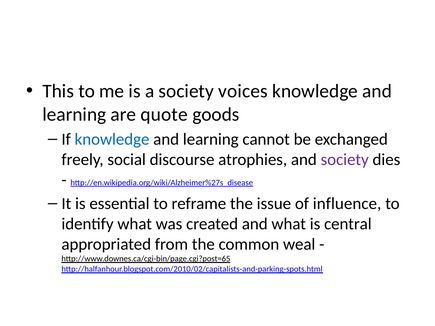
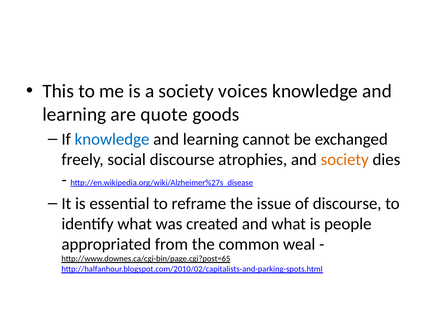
society colour: purple -> orange (345, 160)
of influence: influence -> discourse (347, 204)
central: central -> people (348, 224)
